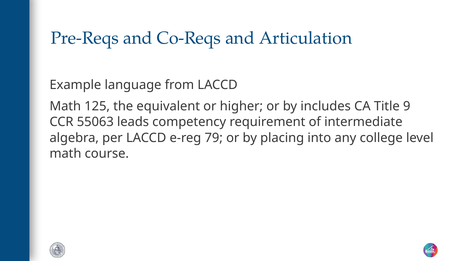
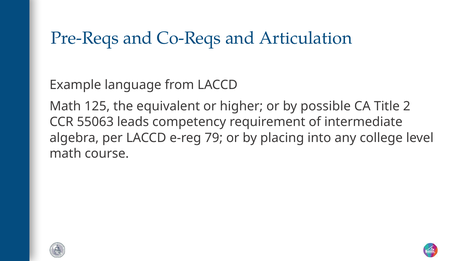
includes: includes -> possible (326, 106)
9: 9 -> 2 (407, 106)
